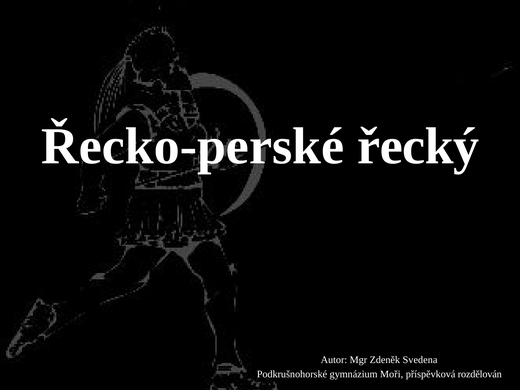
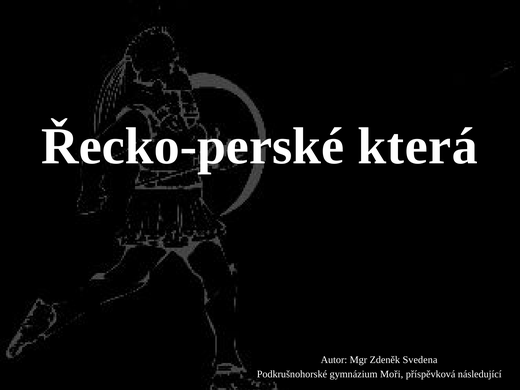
řecký: řecký -> která (418, 146)
rozdělován: rozdělován -> následující (480, 374)
